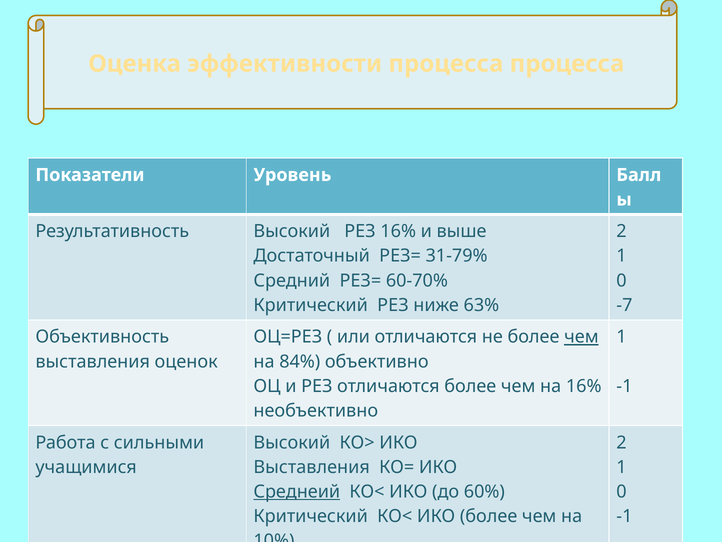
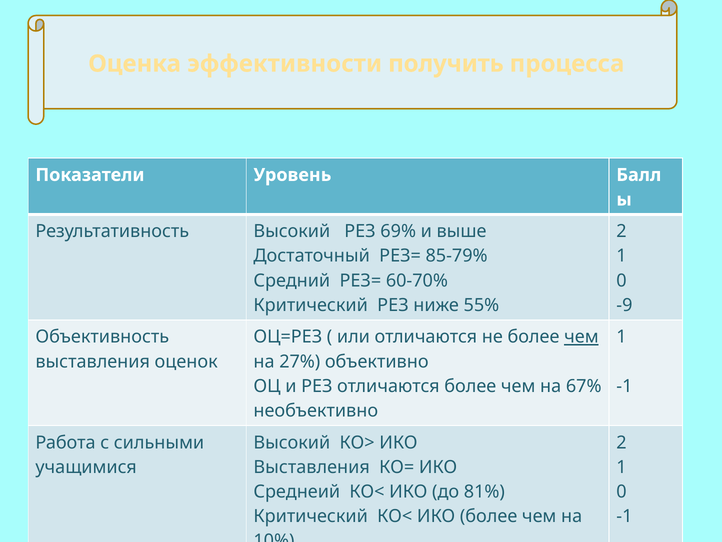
эффективности процесса: процесса -> получить (446, 64)
РЕЗ 16%: 16% -> 69% (398, 231)
31-79%: 31-79% -> 85-79% (457, 256)
63%: 63% -> 55% (481, 305)
-7: -7 -> -9 (624, 305)
84%: 84% -> 27% (300, 361)
на 16%: 16% -> 67% (584, 386)
Среднеий underline: present -> none (297, 491)
60%: 60% -> 81% (484, 491)
